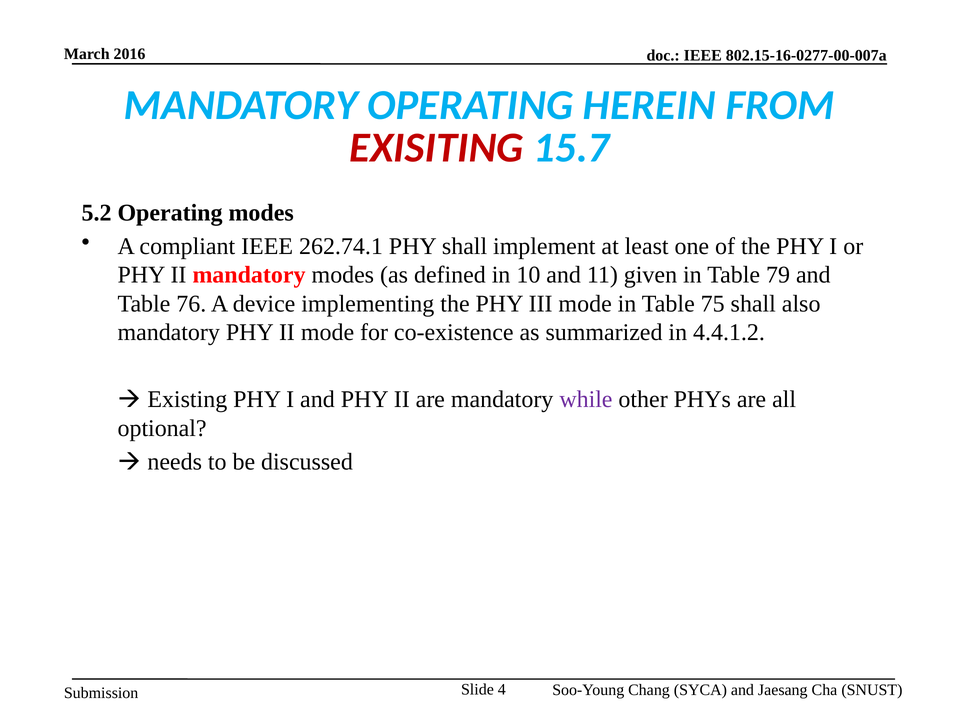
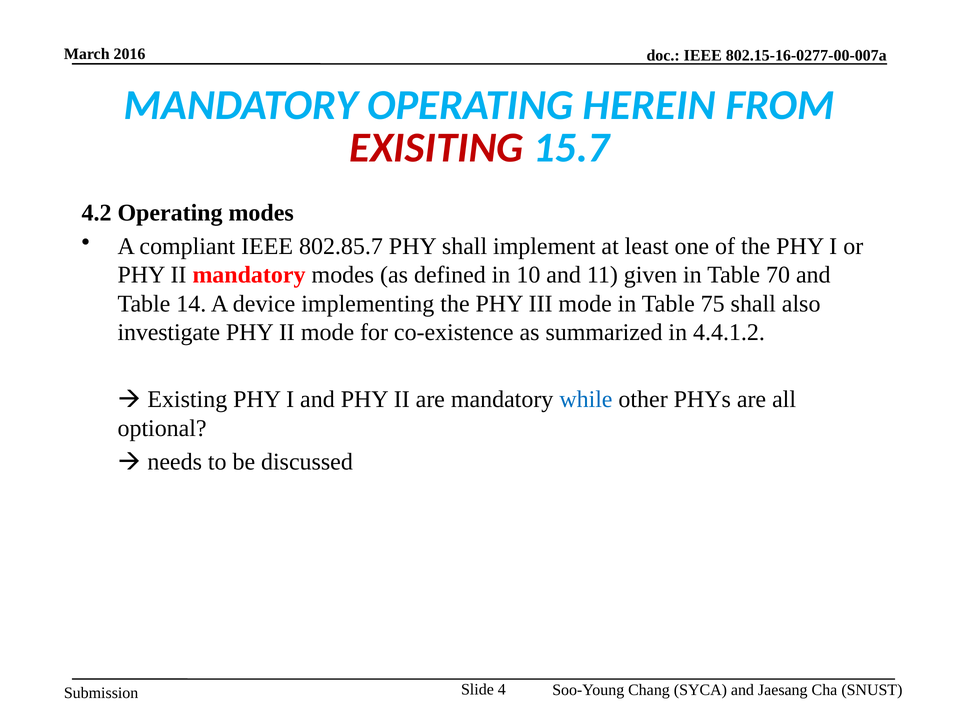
5.2: 5.2 -> 4.2 (97, 213)
262.74.1: 262.74.1 -> 802.85.7 (341, 246)
79: 79 -> 70 (778, 275)
76: 76 -> 14 (191, 304)
mandatory: mandatory -> investigate (169, 333)
while colour: purple -> blue (586, 400)
